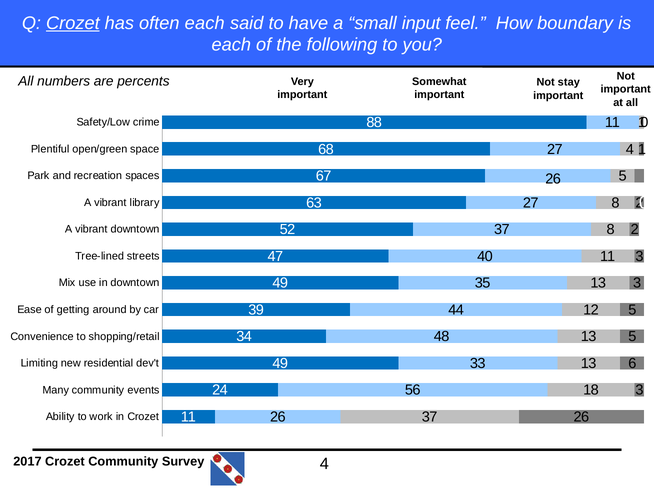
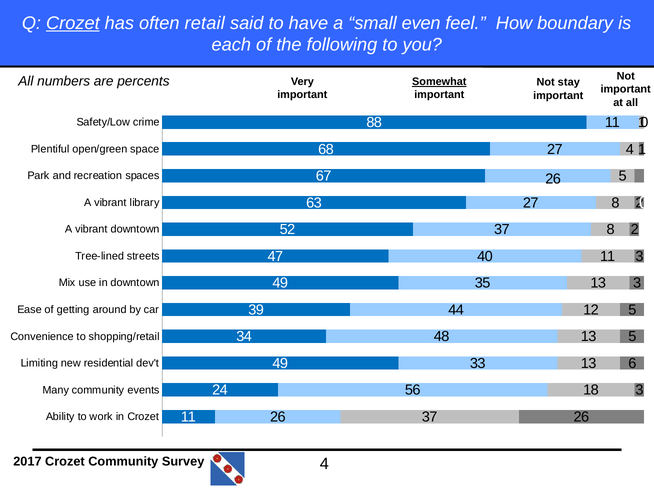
often each: each -> retail (205, 23)
input: input -> even (421, 23)
Somewhat underline: none -> present (439, 82)
